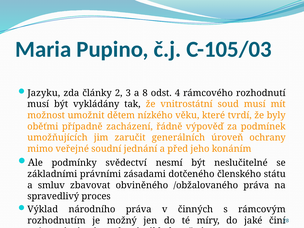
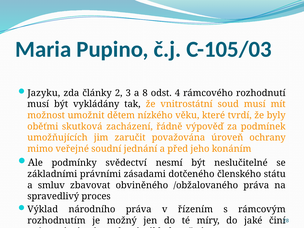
případně: případně -> skutková (82, 126)
generálních: generálních -> považována (178, 138)
činných: činných -> řízením (195, 209)
